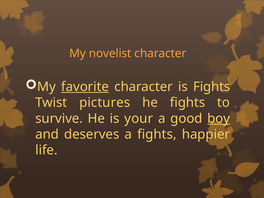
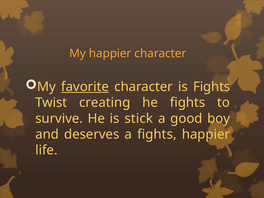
My novelist: novelist -> happier (110, 54)
pictures: pictures -> creating (105, 103)
your: your -> stick (139, 118)
boy underline: present -> none (219, 118)
